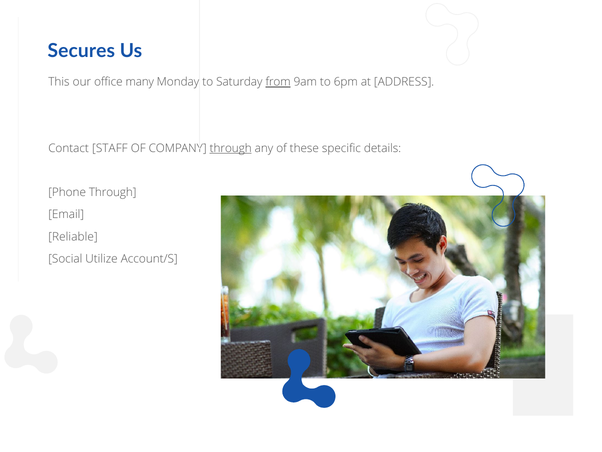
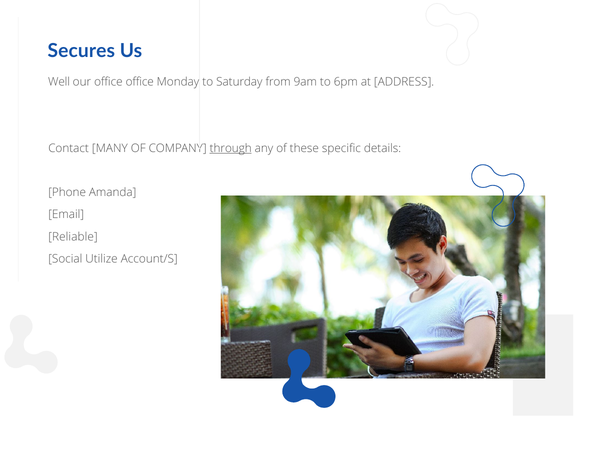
This: This -> Well (59, 82)
office many: many -> office (140, 82)
from underline: present -> none (278, 82)
STAFF: STAFF -> MANY (110, 148)
Phone Through: Through -> Amanda (113, 192)
